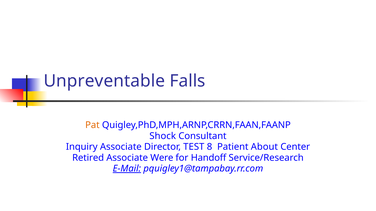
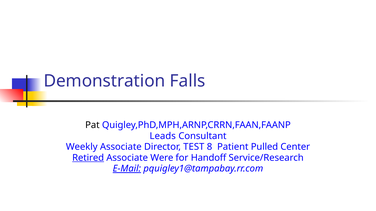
Unpreventable: Unpreventable -> Demonstration (104, 81)
Pat colour: orange -> black (92, 125)
Shock: Shock -> Leads (163, 136)
Inquiry: Inquiry -> Weekly (82, 147)
About: About -> Pulled (264, 147)
Retired underline: none -> present (88, 158)
